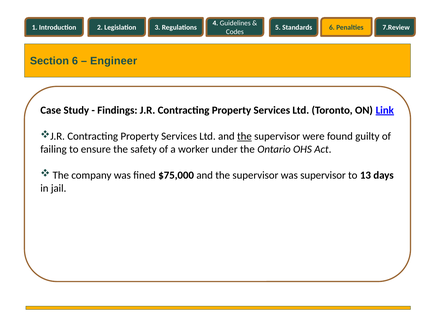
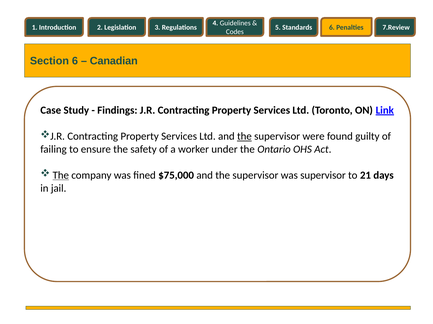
Engineer: Engineer -> Canadian (114, 61)
The underline: none -> present (61, 176)
13: 13 -> 21 (365, 176)
